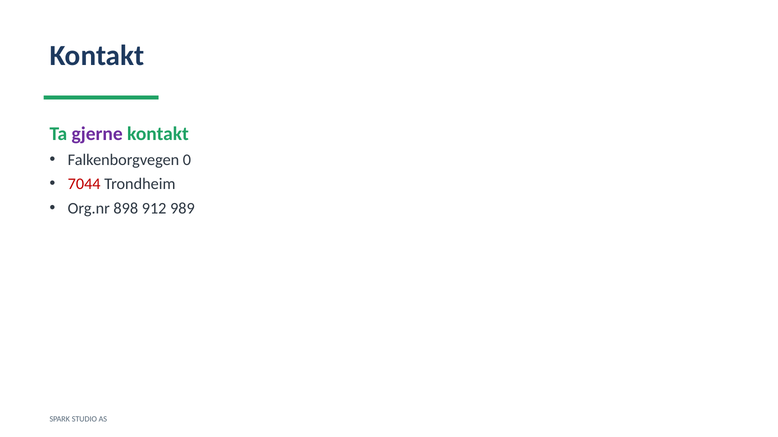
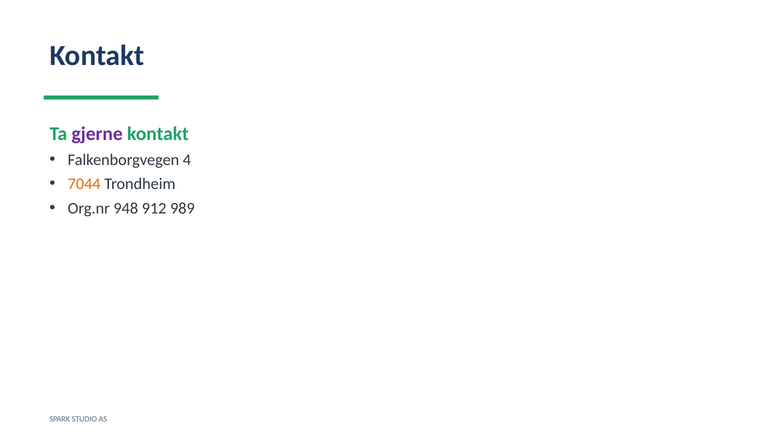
0: 0 -> 4 (187, 160)
7044 colour: red -> orange (84, 184)
898: 898 -> 948 (126, 209)
